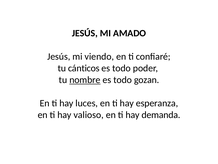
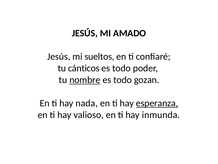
viendo: viendo -> sueltos (99, 56)
luces: luces -> nada (87, 103)
esperanza underline: none -> present (157, 103)
demanda: demanda -> inmunda (161, 115)
